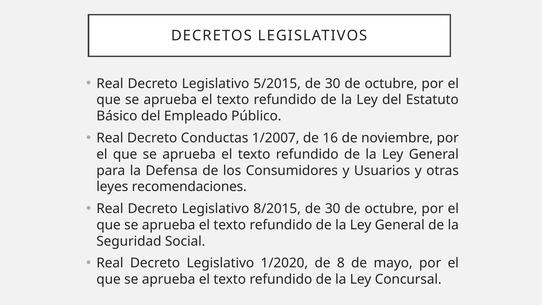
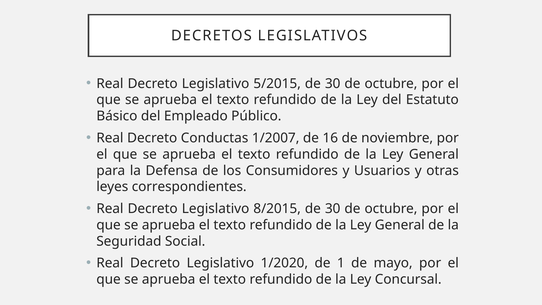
recomendaciones: recomendaciones -> correspondientes (189, 187)
8: 8 -> 1 (341, 263)
